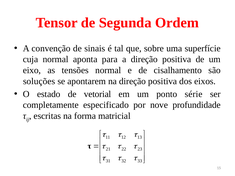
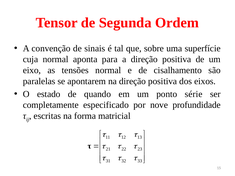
soluções: soluções -> paralelas (39, 81)
vetorial: vetorial -> quando (98, 94)
